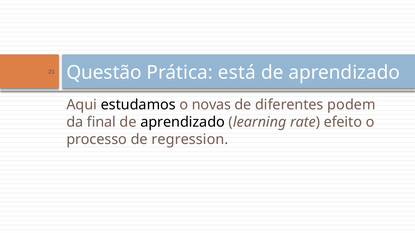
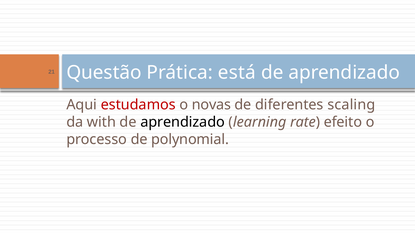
estudamos colour: black -> red (138, 105)
podem: podem -> scaling (351, 105)
final: final -> with (101, 122)
regression: regression -> polynomial (190, 140)
